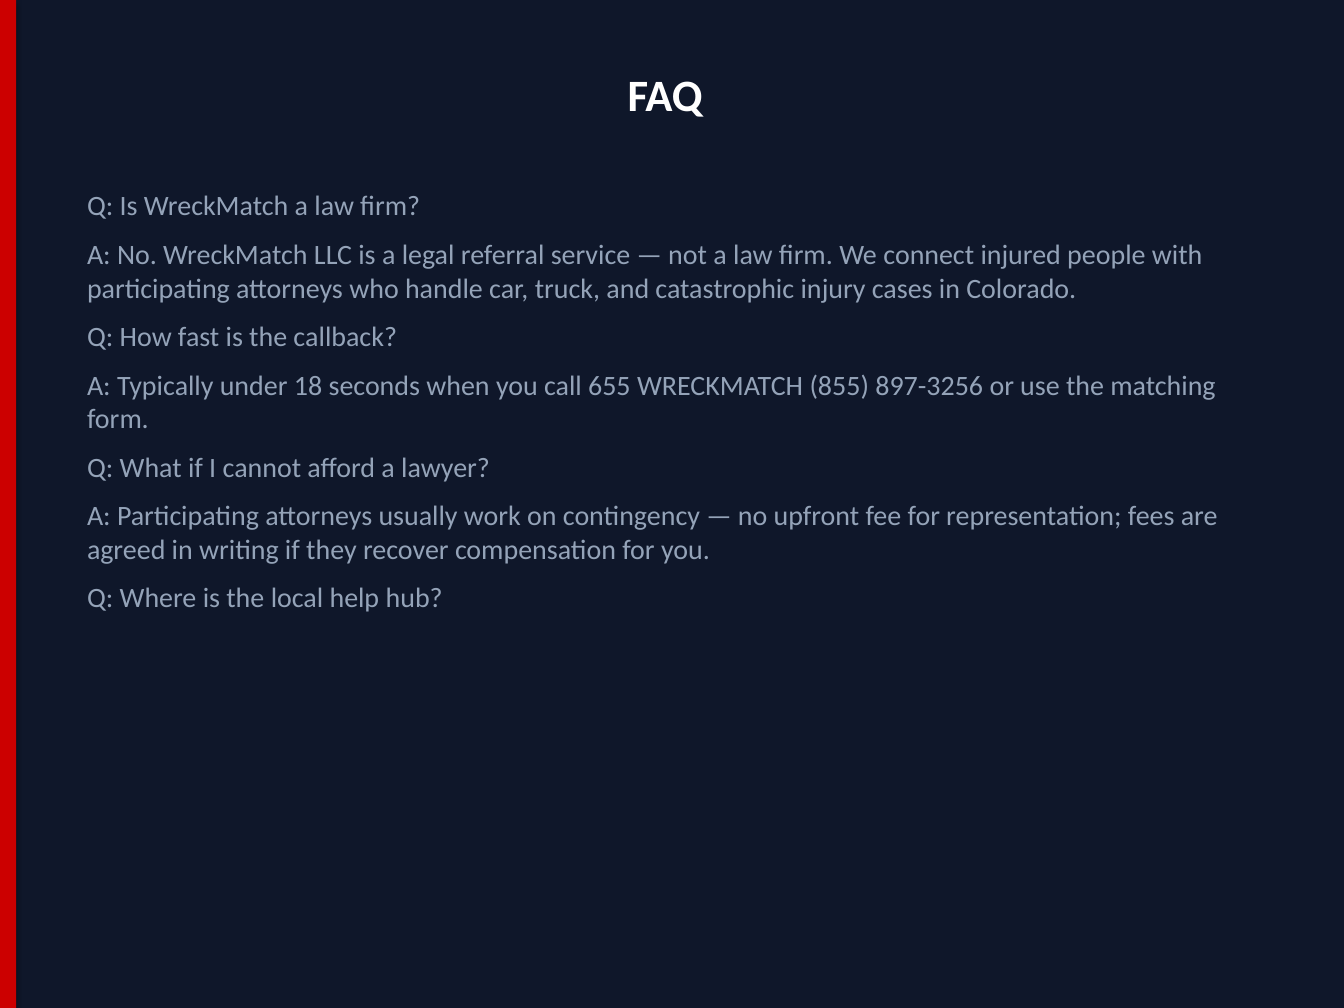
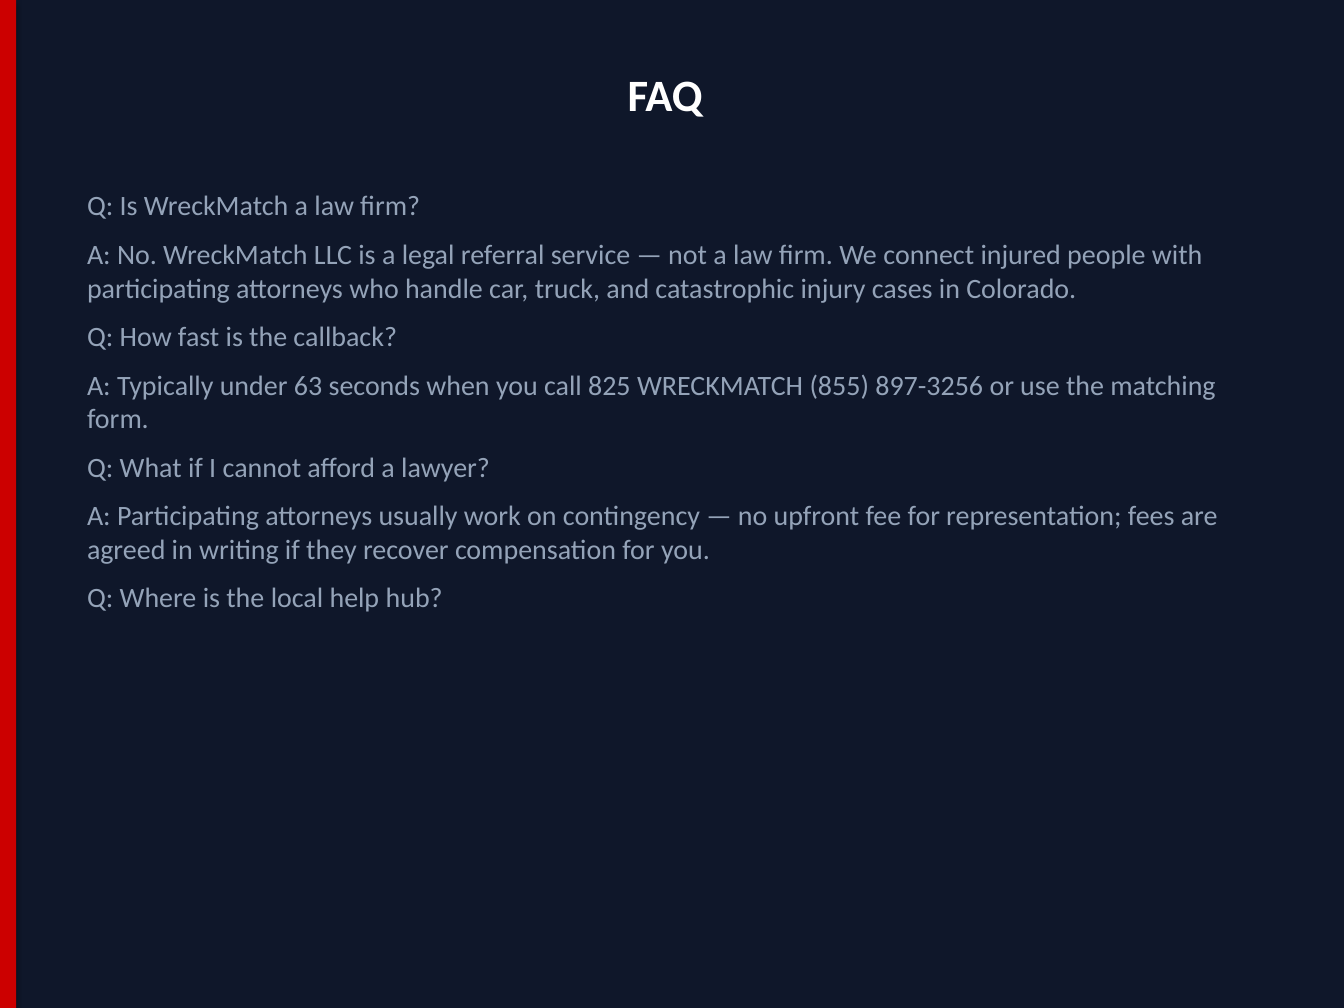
18: 18 -> 63 (308, 386)
655: 655 -> 825 (609, 386)
